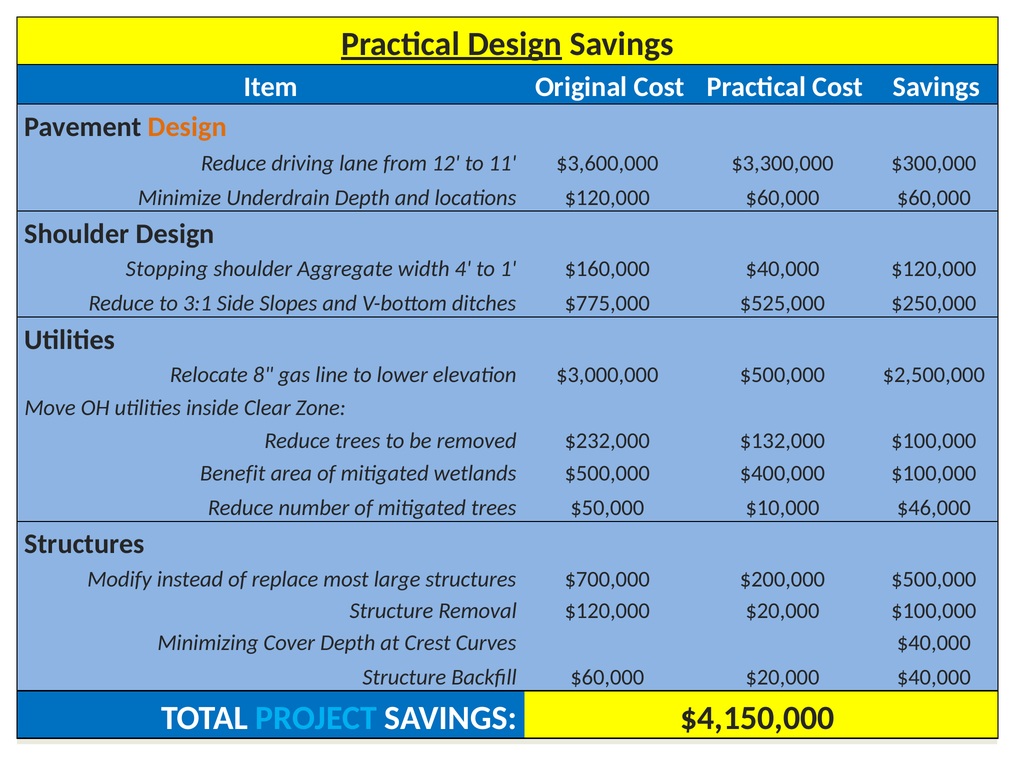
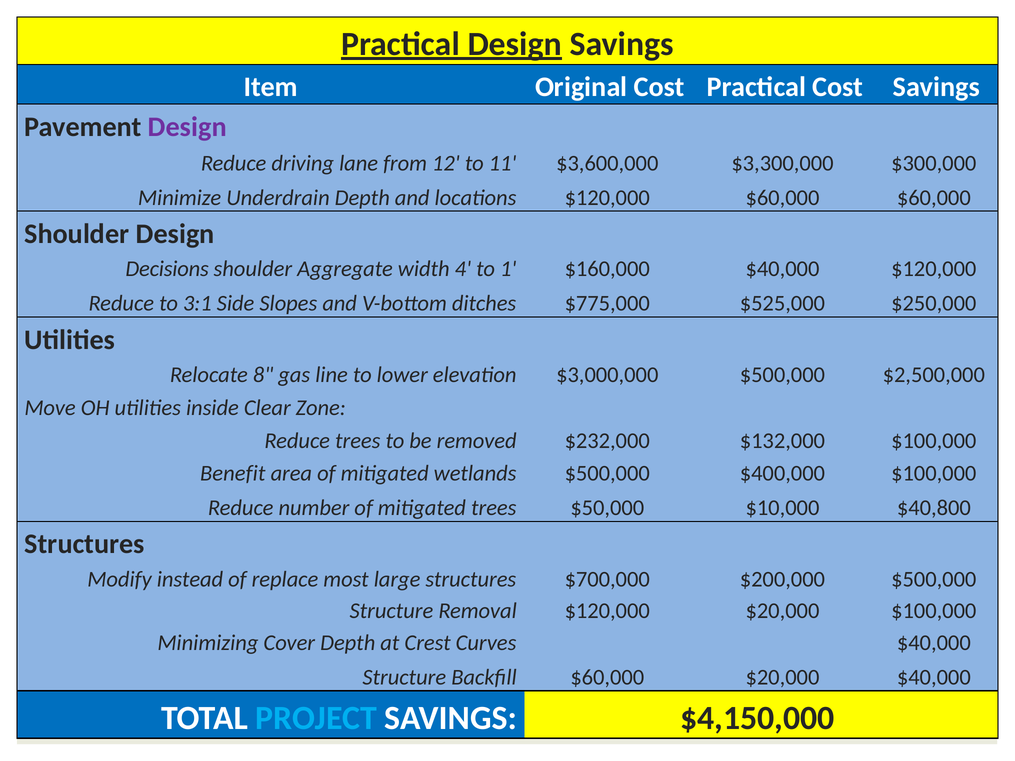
Design colour: orange -> purple (187, 127)
Stopping: Stopping -> Decisions (167, 269)
$46,000: $46,000 -> $40,800 (934, 508)
